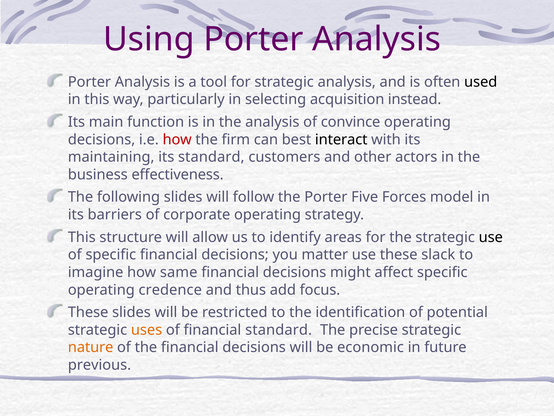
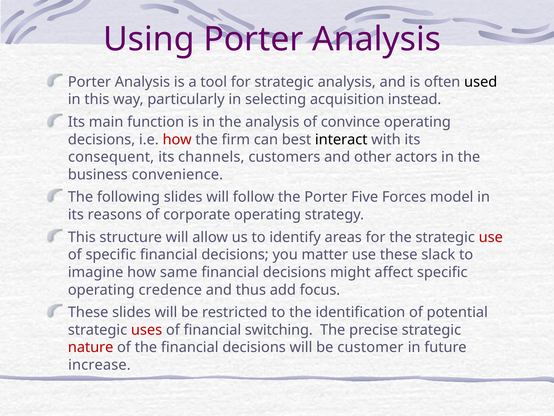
maintaining: maintaining -> consequent (111, 157)
its standard: standard -> channels (211, 157)
effectiveness: effectiveness -> convenience (177, 174)
barriers: barriers -> reasons (115, 214)
use colour: black -> red (491, 237)
uses colour: orange -> red (147, 329)
financial standard: standard -> switching (279, 329)
nature colour: orange -> red (91, 347)
economic: economic -> customer (370, 347)
previous: previous -> increase (99, 365)
